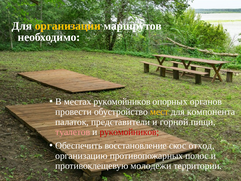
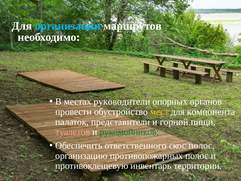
организации colour: yellow -> light blue (68, 26)
местах рукомойников: рукомойников -> руководители (122, 102)
рукомойников colour: red -> green (129, 132)
восстановление: восстановление -> ответственного (136, 145)
скос отход: отход -> полос (202, 145)
молодежи: молодежи -> инвентарь (151, 166)
